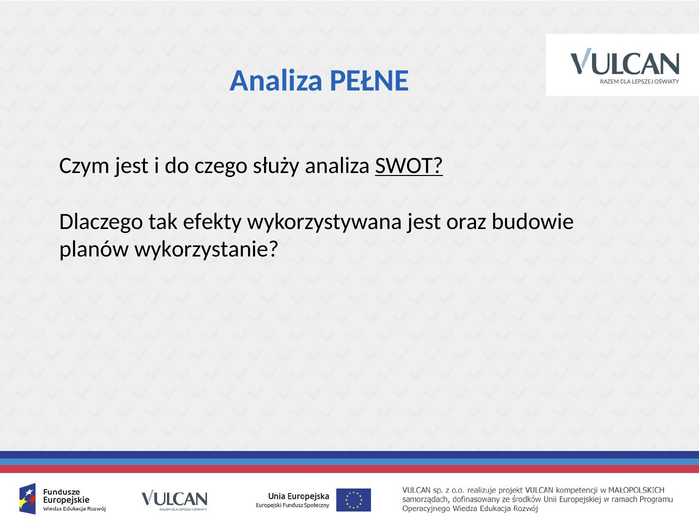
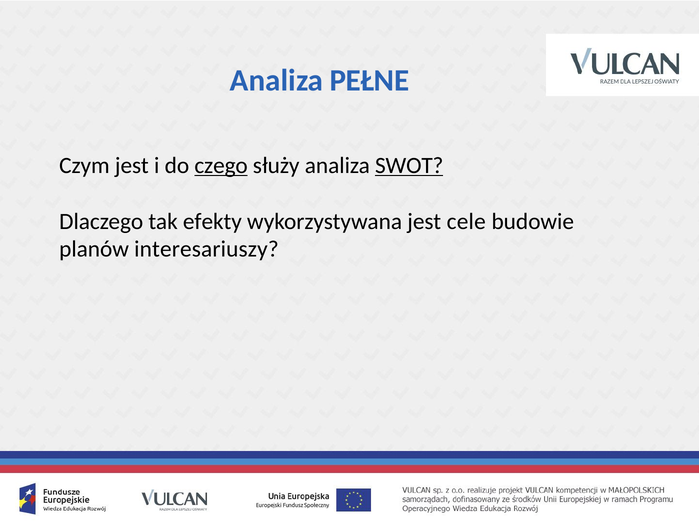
czego underline: none -> present (221, 166)
oraz: oraz -> cele (466, 221)
wykorzystanie: wykorzystanie -> interesariuszy (206, 249)
